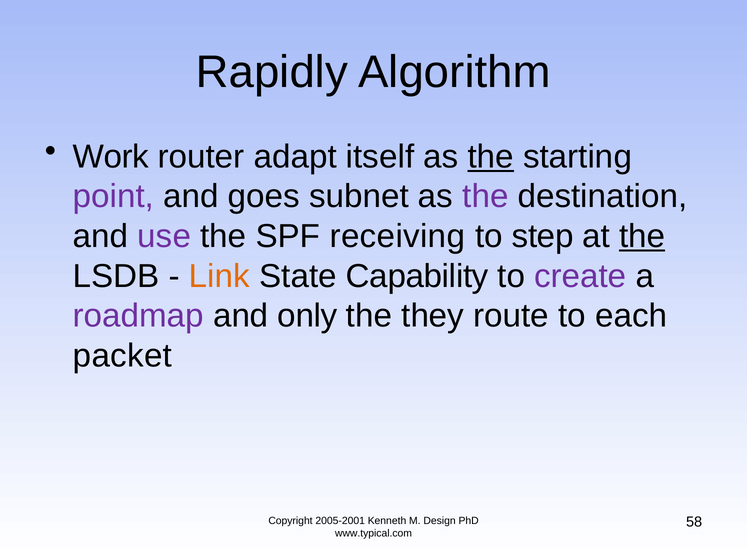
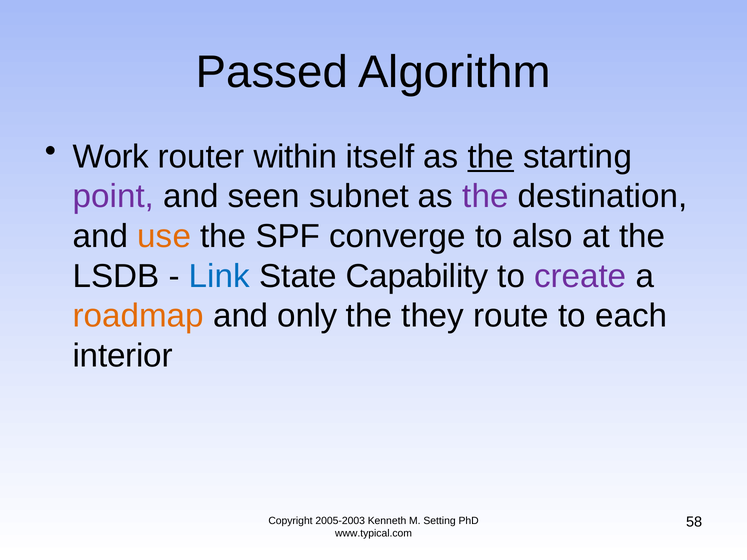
Rapidly: Rapidly -> Passed (272, 72)
adapt: adapt -> within (295, 157)
goes: goes -> seen (264, 197)
use colour: purple -> orange (164, 236)
receiving: receiving -> converge (398, 236)
step: step -> also (543, 236)
the underline: present -> none (642, 236)
Link colour: orange -> blue (219, 276)
roadmap colour: purple -> orange (138, 316)
packet: packet -> interior (123, 356)
2005-2001: 2005-2001 -> 2005-2003 (340, 521)
Design: Design -> Setting (440, 521)
